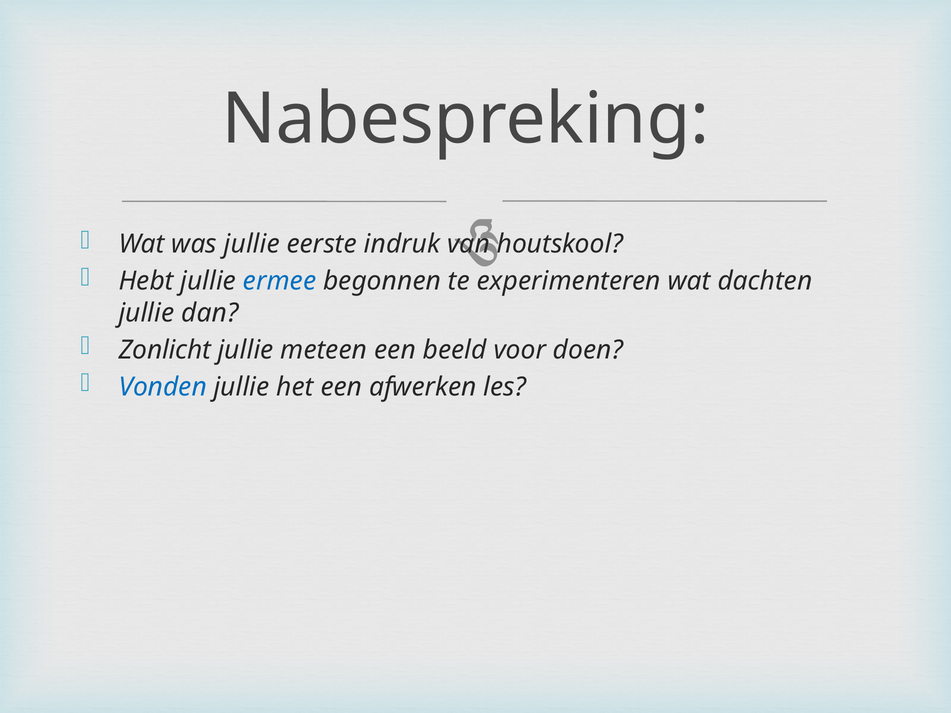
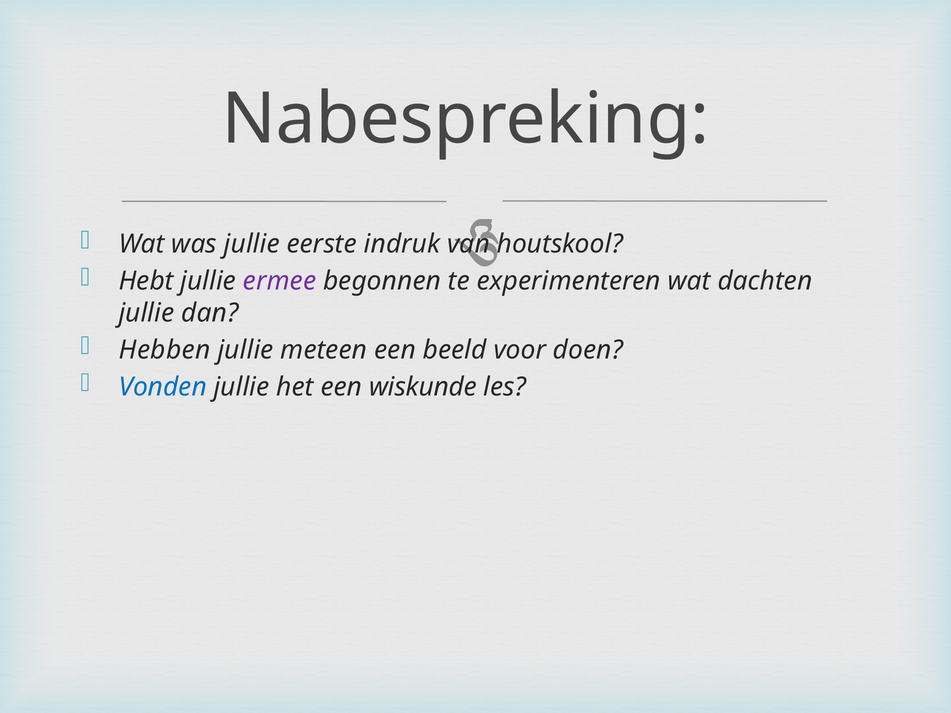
ermee colour: blue -> purple (280, 281)
Zonlicht: Zonlicht -> Hebben (165, 350)
afwerken: afwerken -> wiskunde (423, 387)
